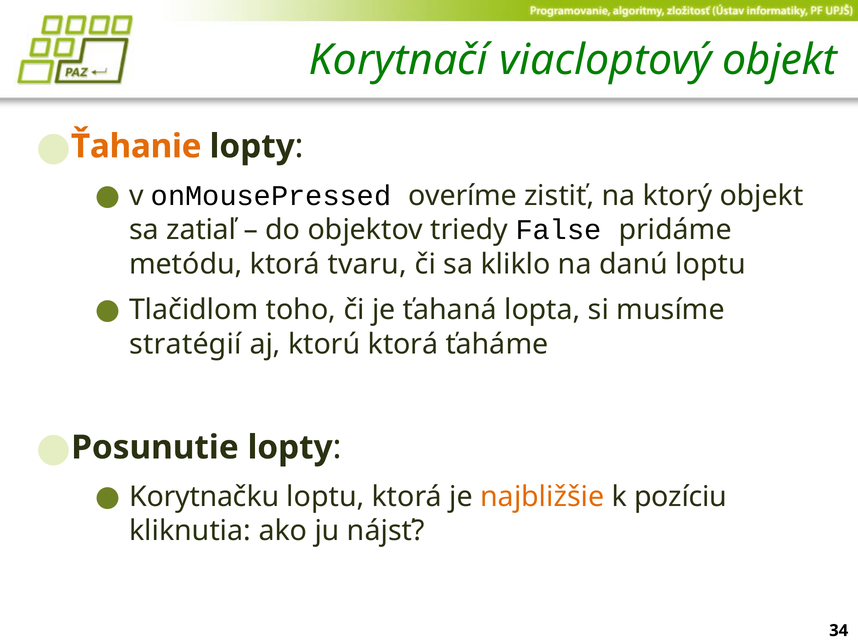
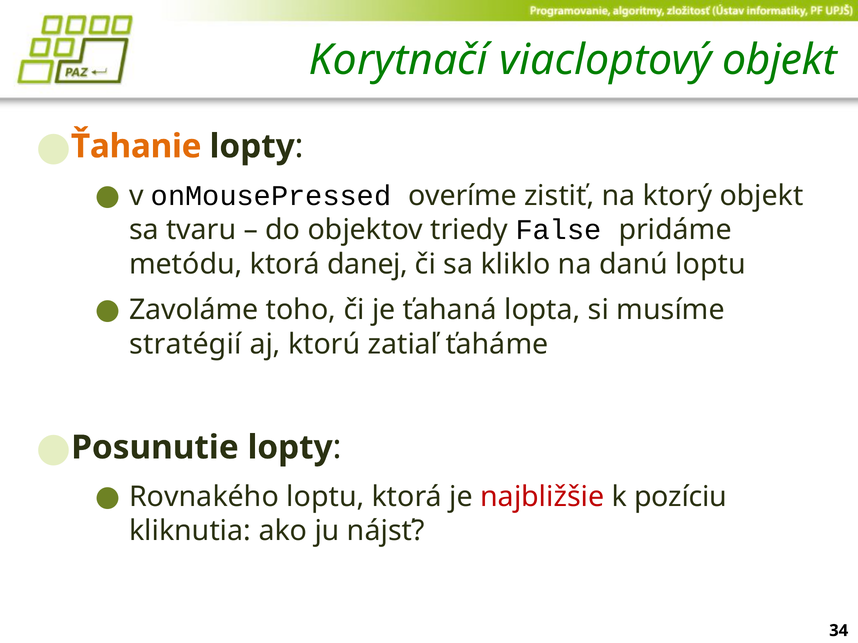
zatiaľ: zatiaľ -> tvaru (201, 230)
tvaru: tvaru -> danej (368, 264)
Tlačidlom: Tlačidlom -> Zavoláme (194, 310)
ktorú ktorá: ktorá -> zatiaľ (403, 344)
Korytnačku: Korytnačku -> Rovnakého (204, 497)
najbližšie colour: orange -> red (542, 497)
